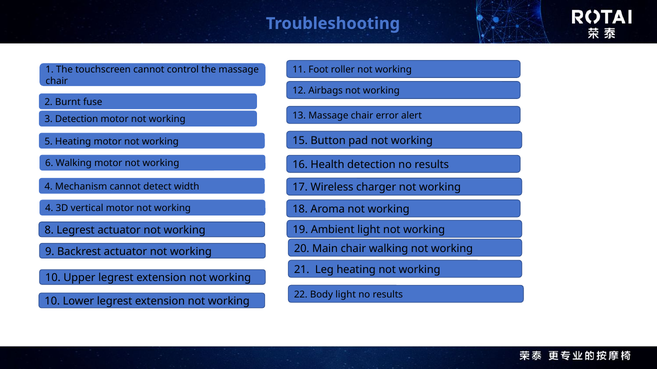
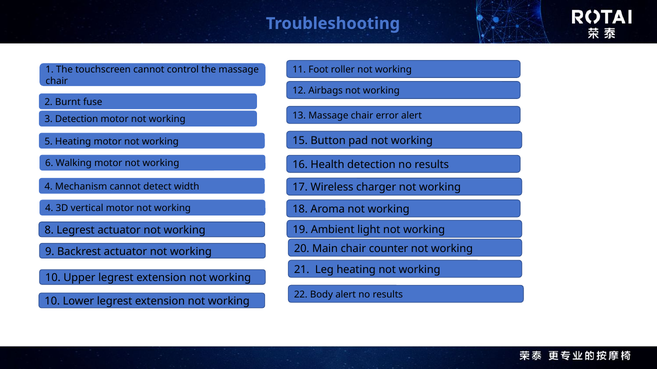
chair walking: walking -> counter (389, 249)
Body light: light -> alert (346, 295)
